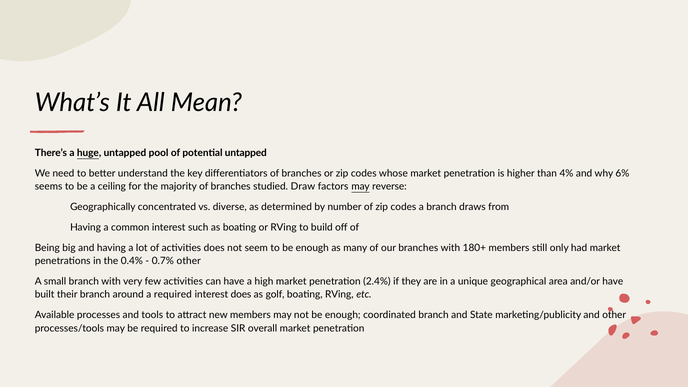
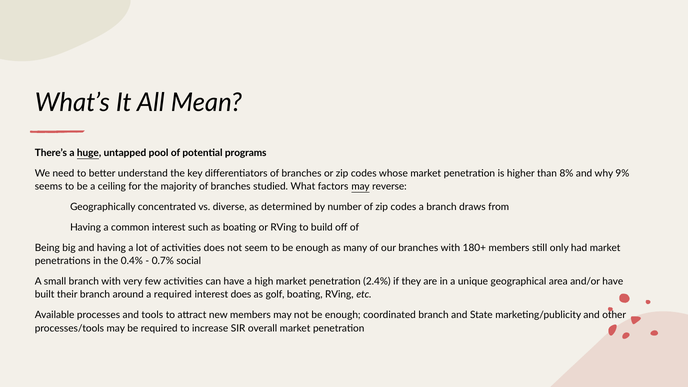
potential untapped: untapped -> programs (246, 153)
4%: 4% -> 8% (566, 173)
6%: 6% -> 9% (622, 173)
Draw: Draw -> What (303, 186)
0.7% other: other -> social (189, 261)
